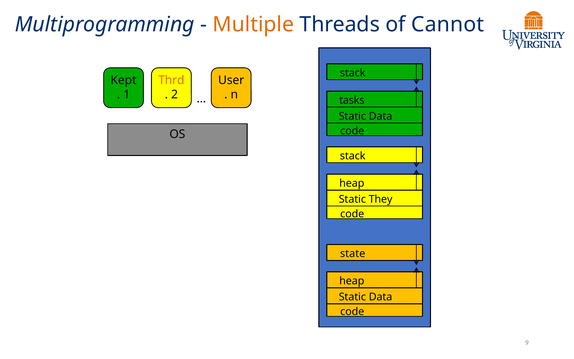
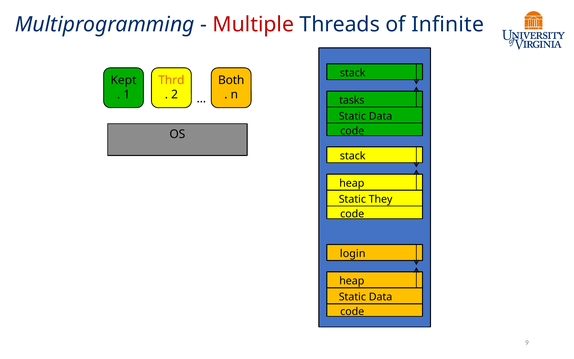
Multiple colour: orange -> red (253, 24)
Cannot: Cannot -> Infinite (448, 24)
User: User -> Both (231, 80)
state: state -> login (353, 254)
